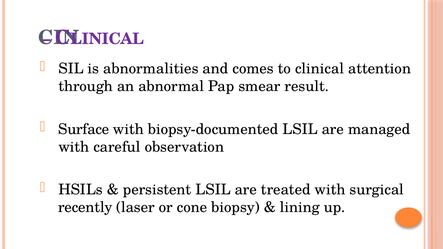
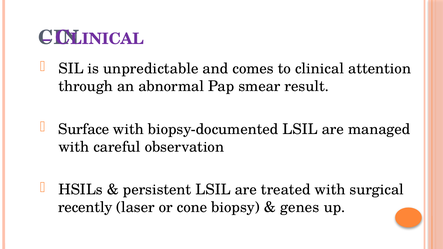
abnormalities: abnormalities -> unpredictable (151, 69)
lining: lining -> genes (300, 208)
